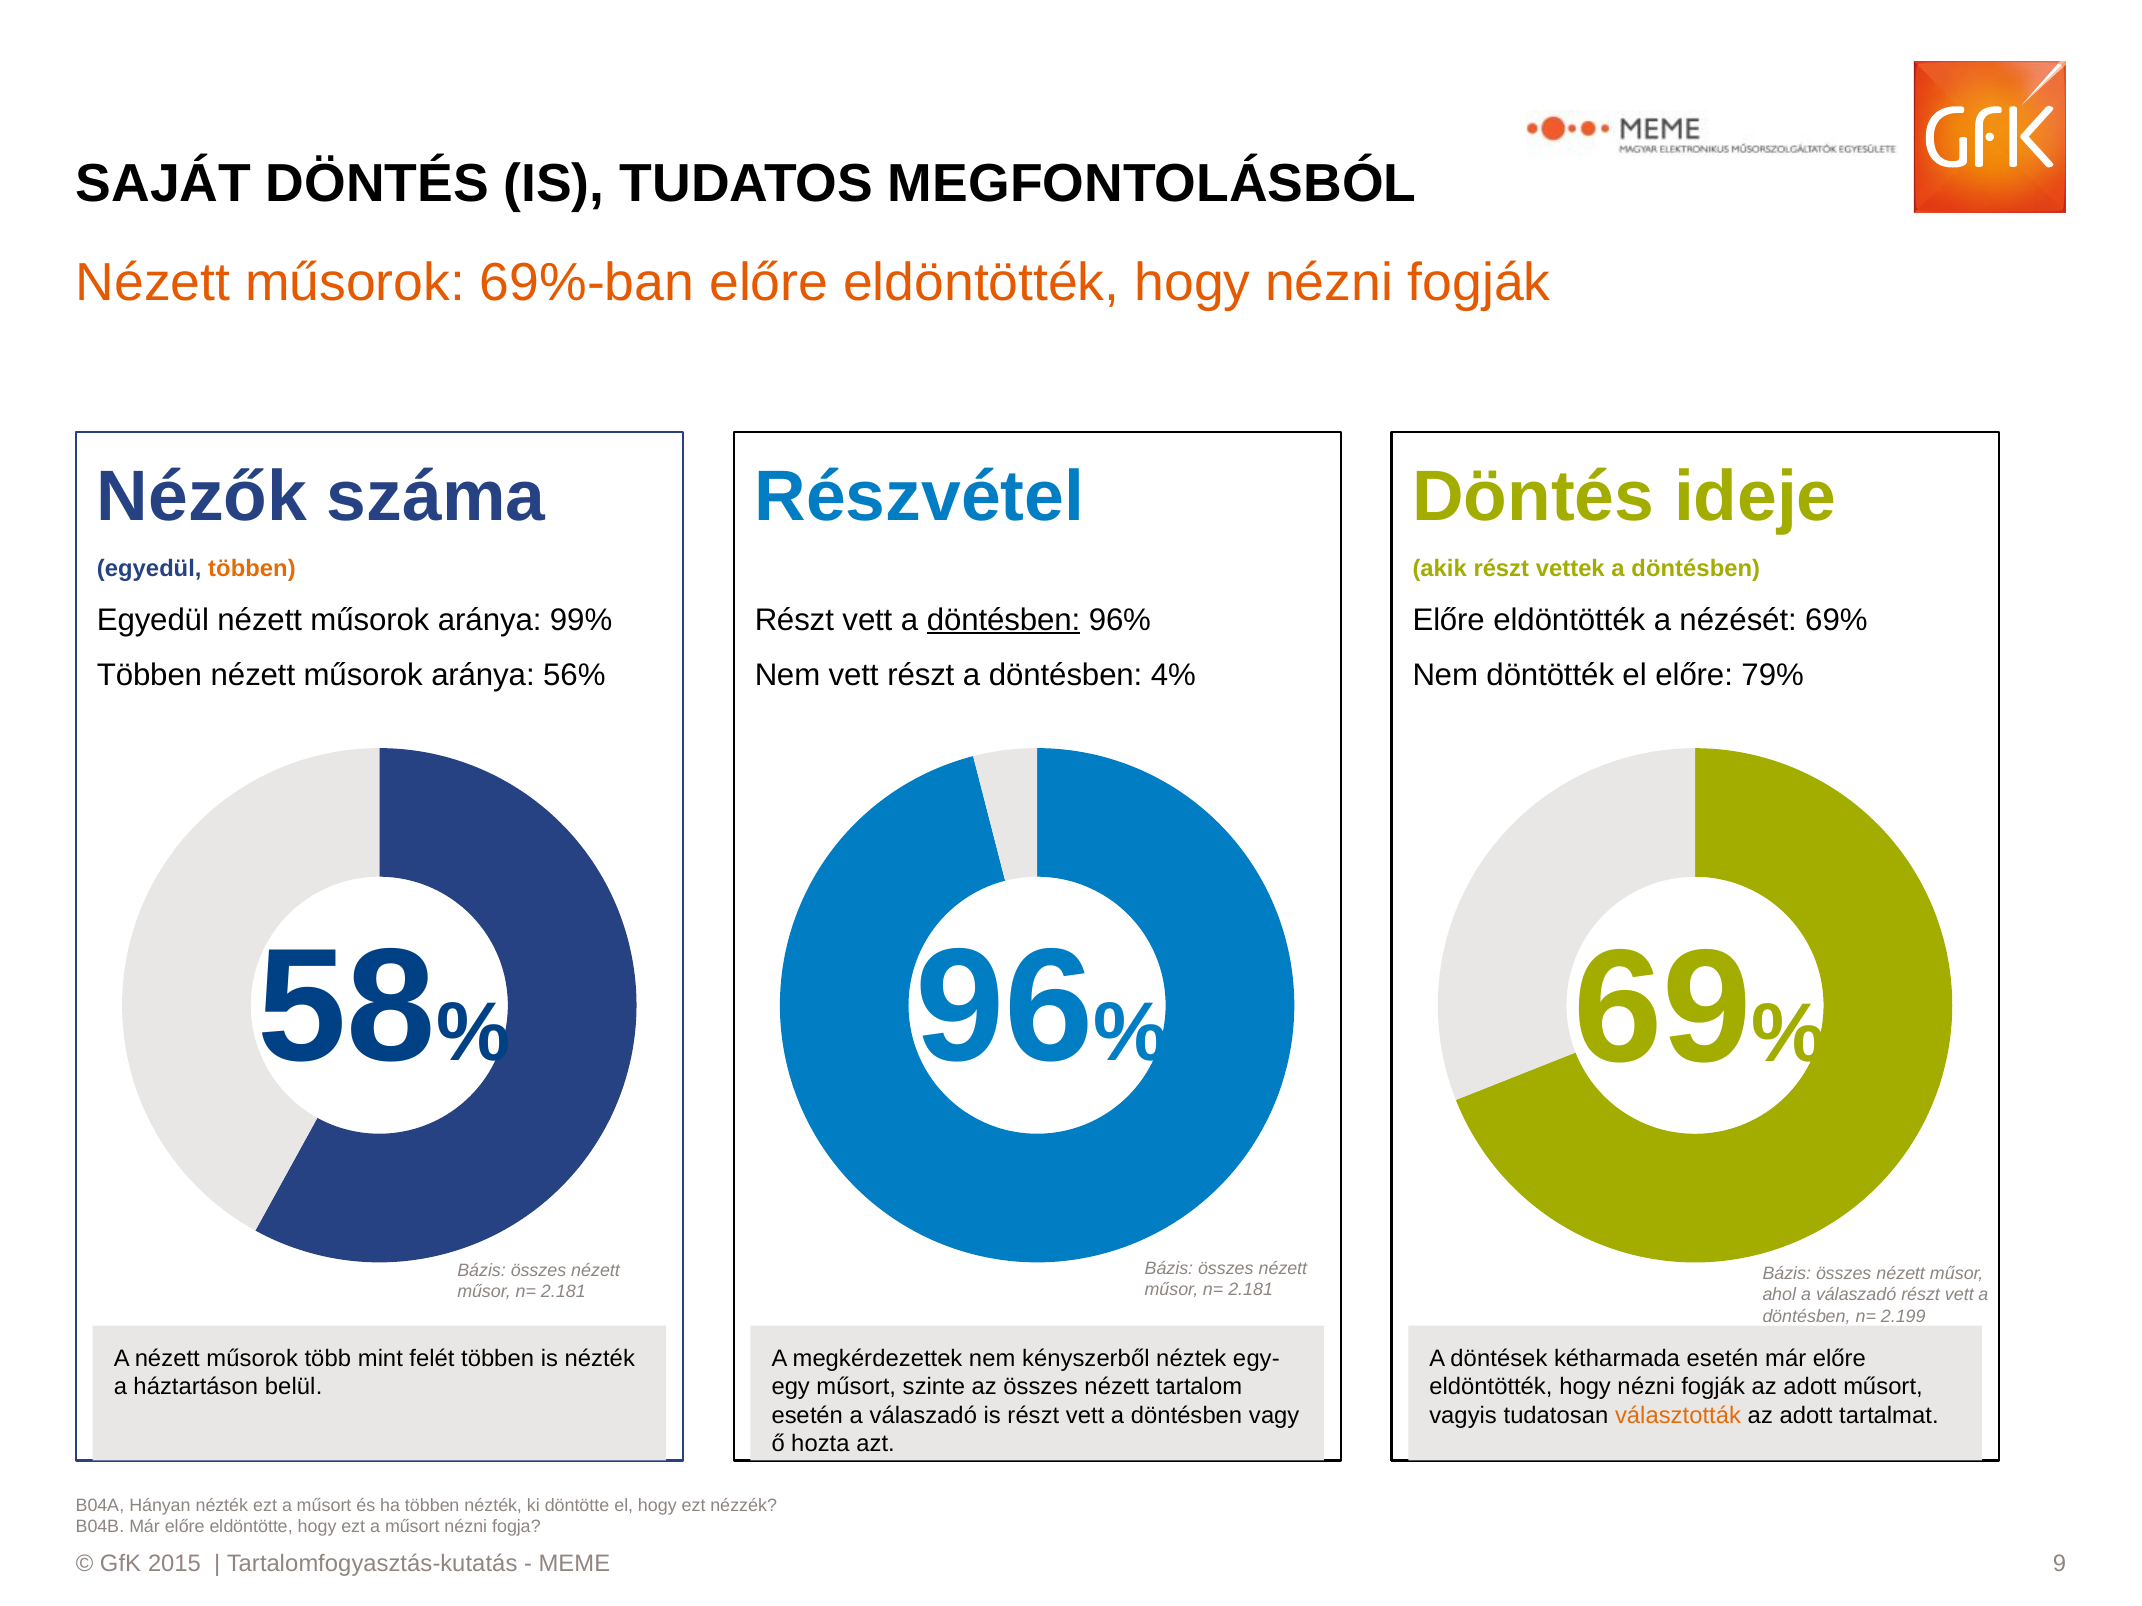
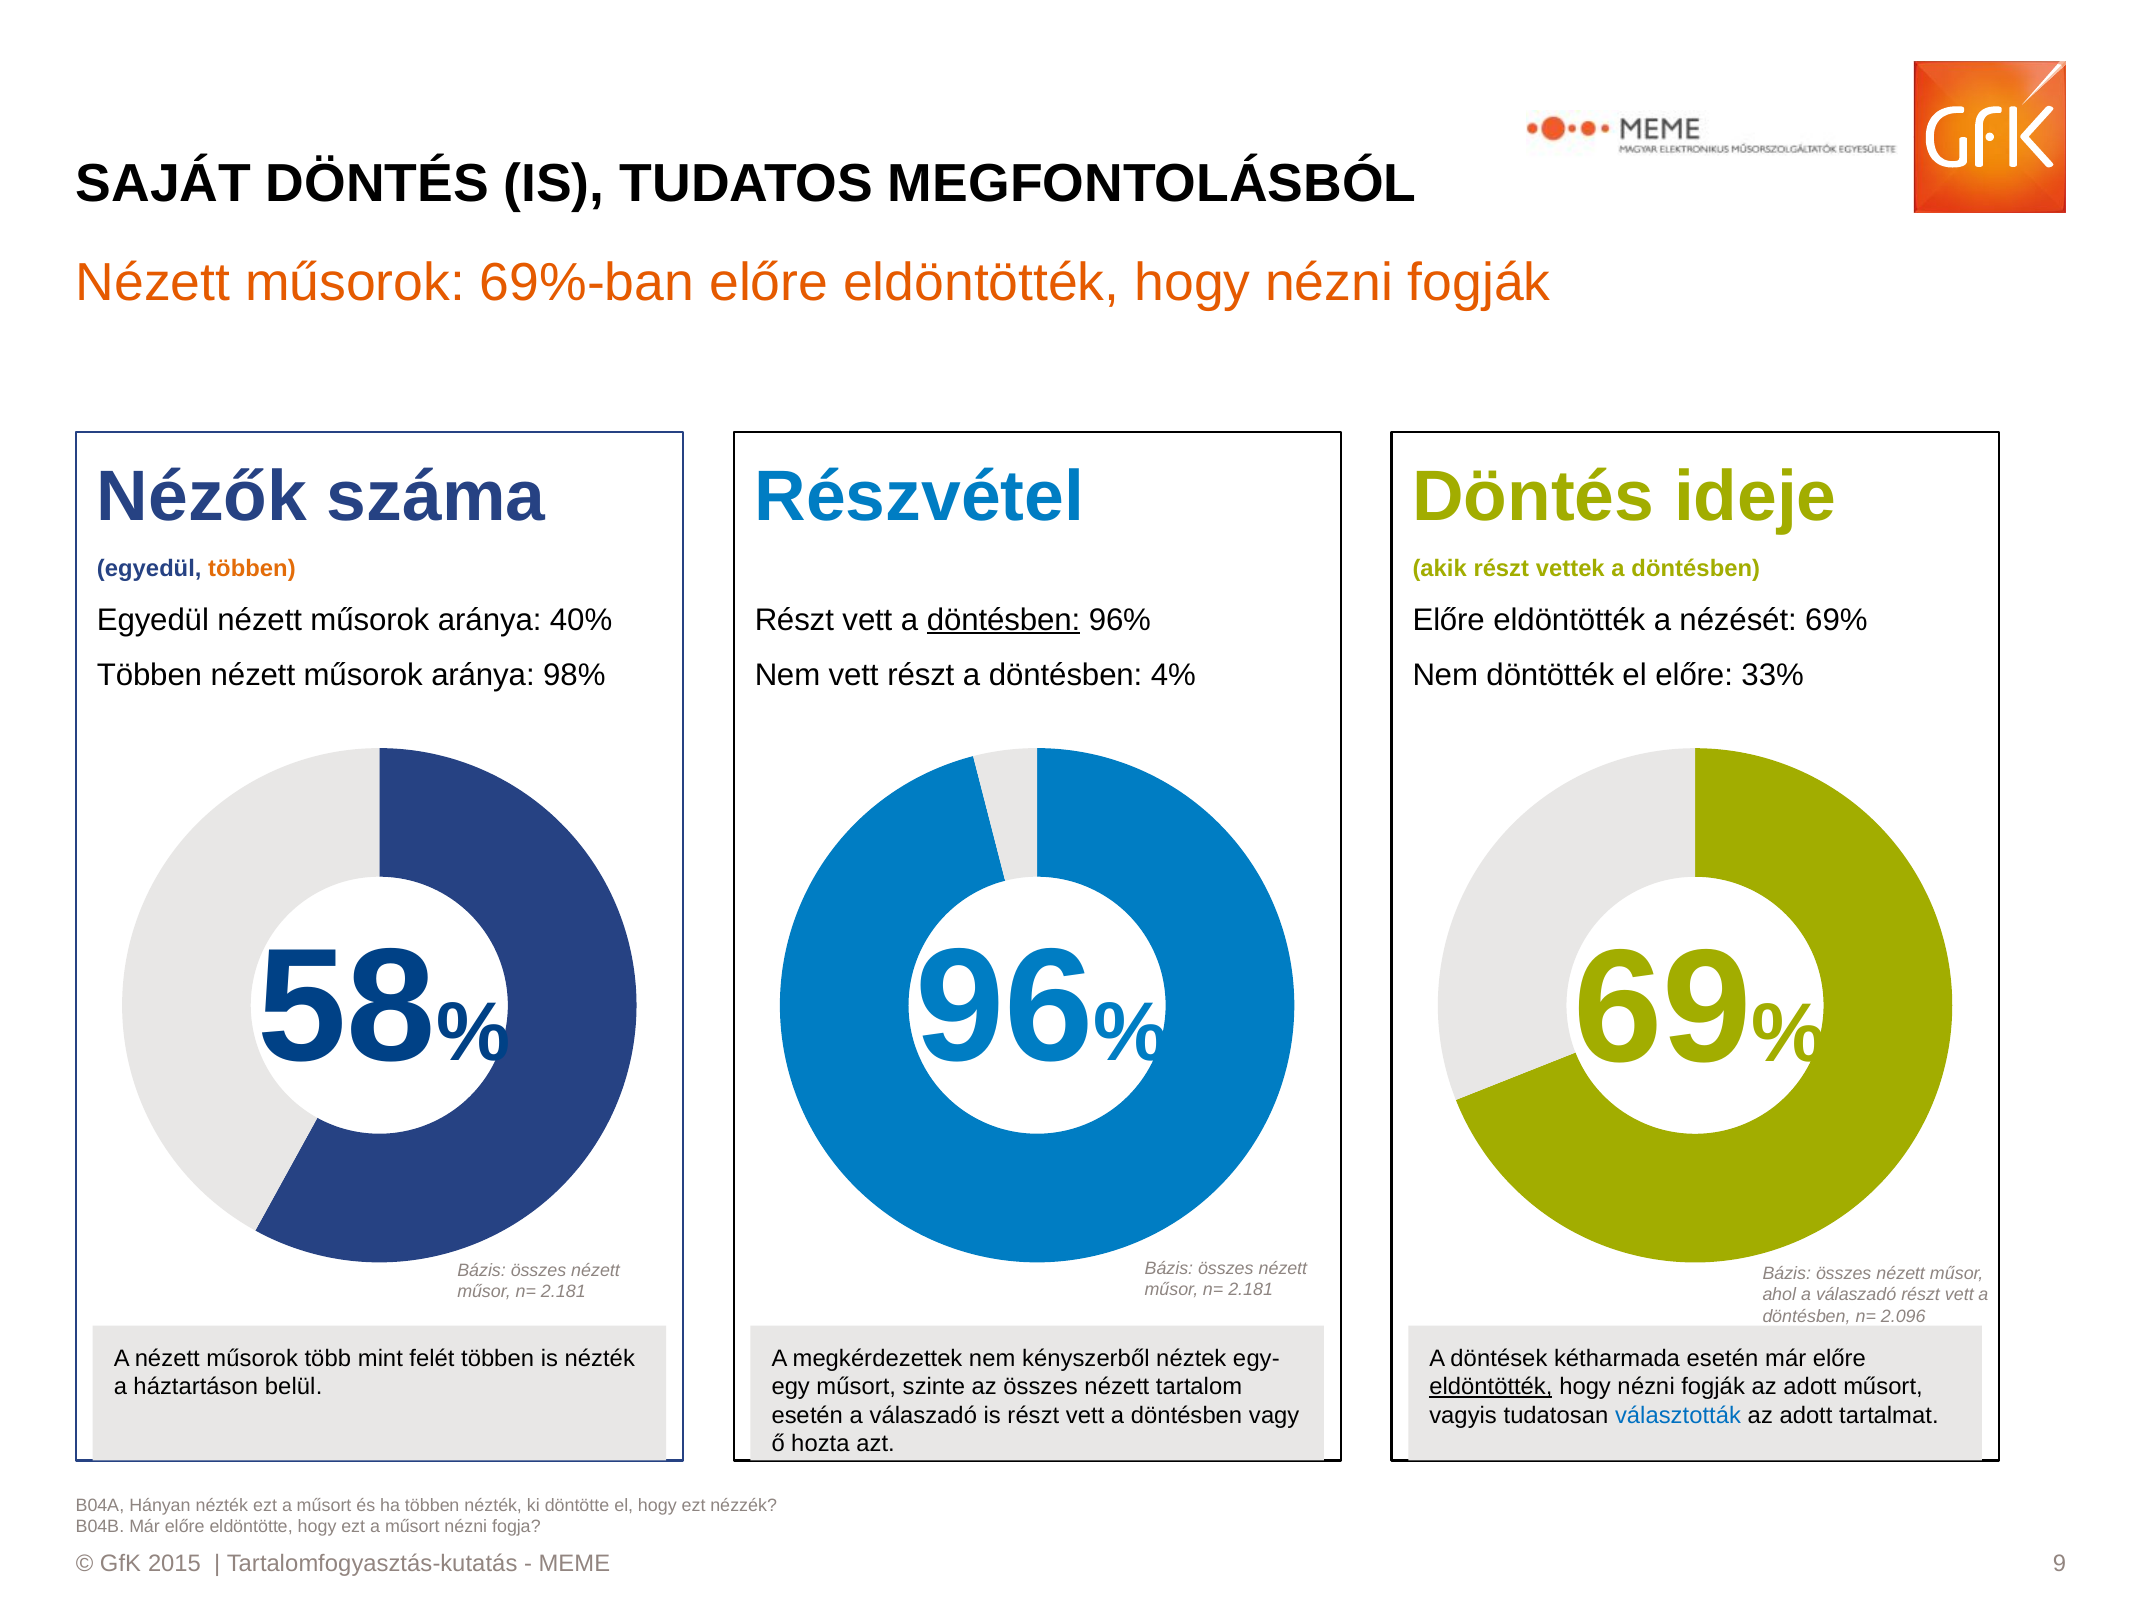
99%: 99% -> 40% (581, 620)
56%: 56% -> 98% (574, 675)
79%: 79% -> 33% (1773, 675)
2.199: 2.199 -> 2.096 (1903, 1317)
eldöntötték underline: none -> present (1491, 1387)
választották colour: orange -> blue (1678, 1416)
